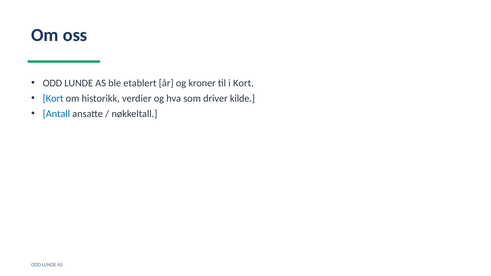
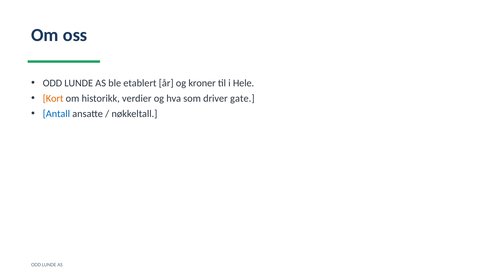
i Kort: Kort -> Hele (244, 83)
Kort colour: blue -> orange (53, 99)
kilde: kilde -> gate (242, 99)
